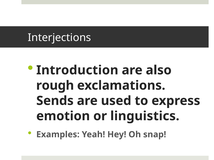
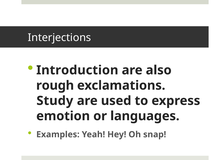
Sends: Sends -> Study (55, 101)
linguistics: linguistics -> languages (145, 116)
